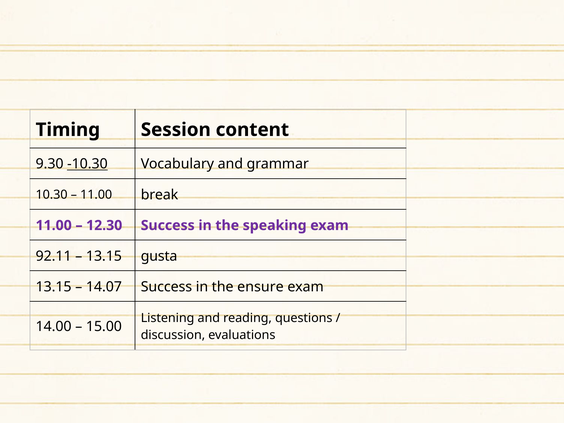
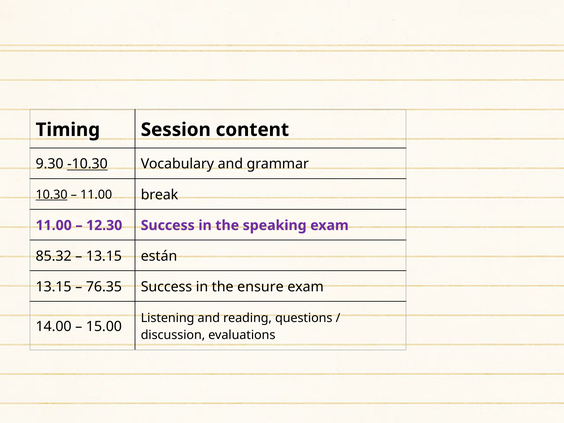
10.30 underline: none -> present (52, 195)
92.11: 92.11 -> 85.32 (54, 256)
gusta: gusta -> están (159, 256)
14.07: 14.07 -> 76.35 (104, 287)
